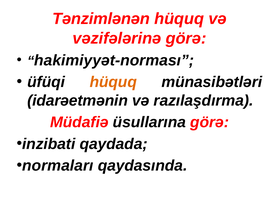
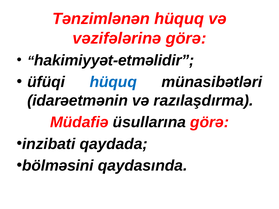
hakimiyyət-norması: hakimiyyət-norması -> hakimiyyət-etməlidir (114, 60)
hüquq colour: orange -> blue (113, 82)
normaları: normaları -> bölməsini (58, 166)
